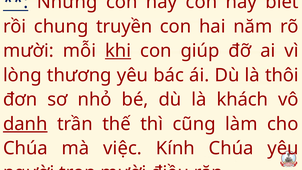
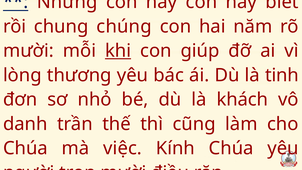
truyền: truyền -> chúng (124, 26)
thôi: thôi -> tinh (282, 75)
danh underline: present -> none (25, 124)
